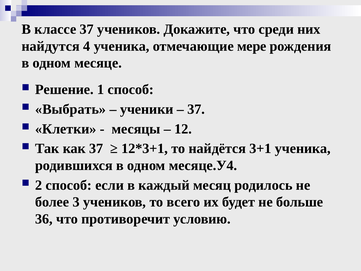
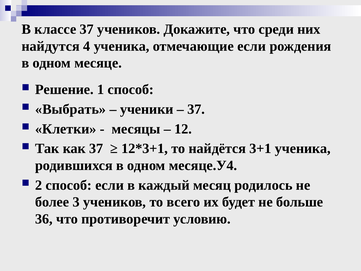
отмечающие мере: мере -> если (252, 46)
